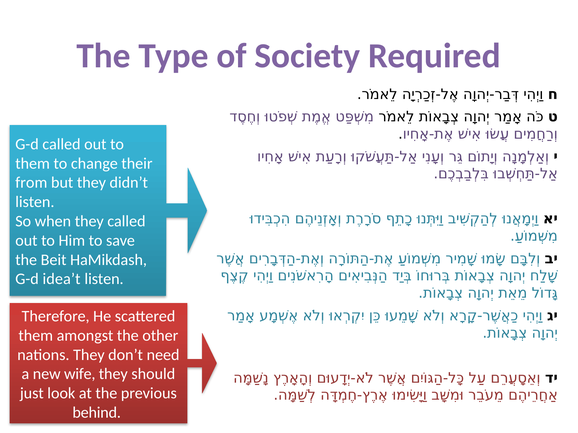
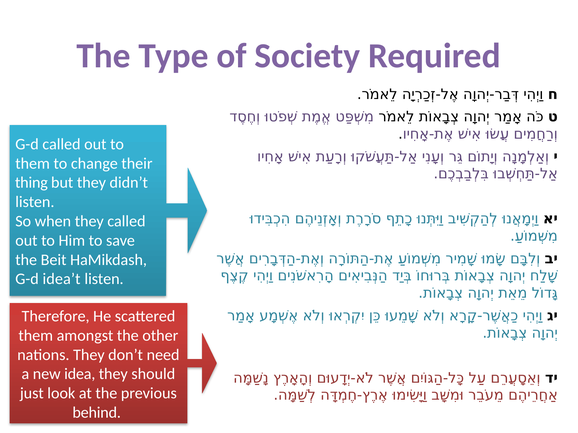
from: from -> thing (31, 183)
wife: wife -> idea (80, 374)
